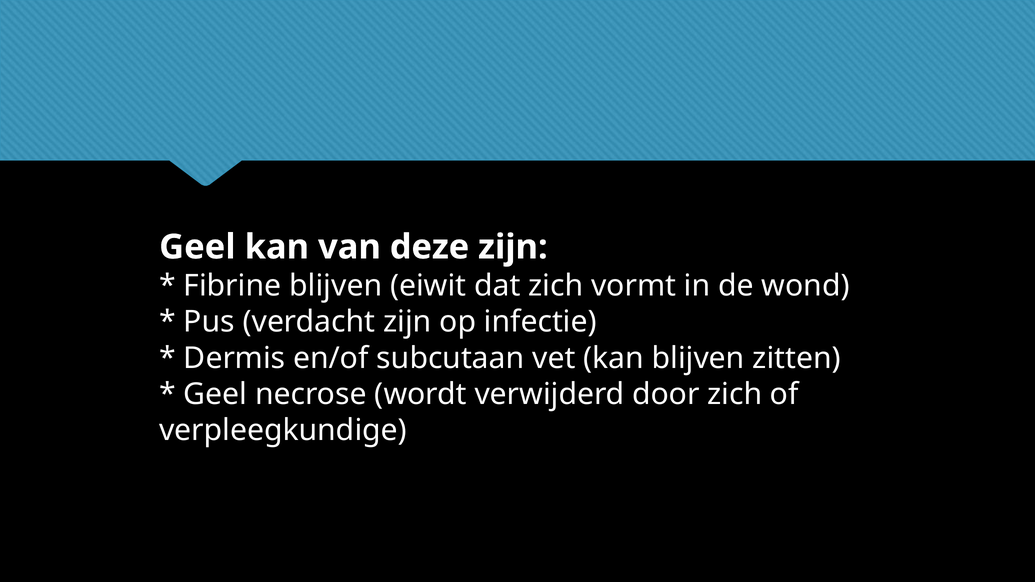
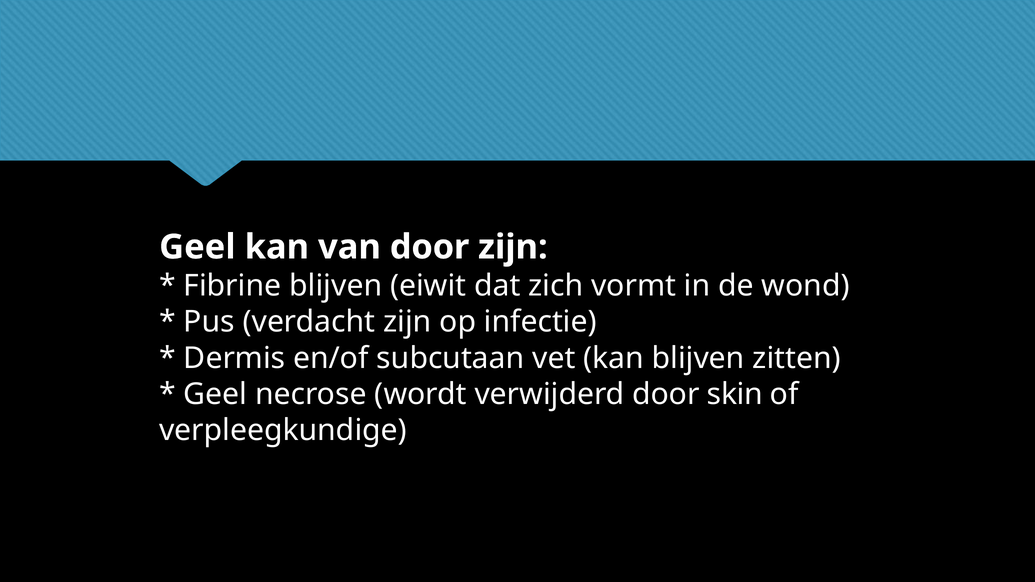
van deze: deze -> door (430, 247)
door zich: zich -> skin (735, 394)
